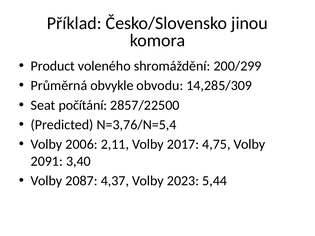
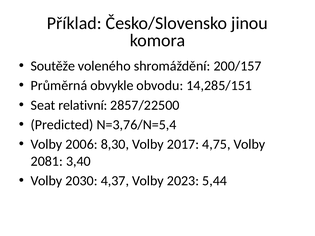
Product: Product -> Soutěže (53, 66)
200/299: 200/299 -> 200/157 (238, 66)
14,285/309: 14,285/309 -> 14,285/151 (219, 86)
počítání: počítání -> relativní (83, 105)
2,11: 2,11 -> 8,30 (115, 145)
2091: 2091 -> 2081 (47, 161)
2087: 2087 -> 2030 (82, 181)
